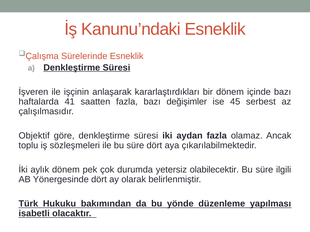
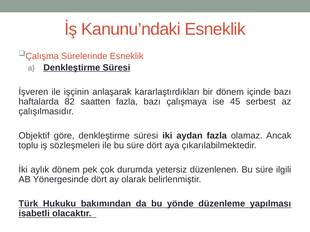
41: 41 -> 82 (70, 102)
değişimler: değişimler -> çalışmaya (187, 102)
olabilecektir: olabilecektir -> düzenlenen (214, 170)
